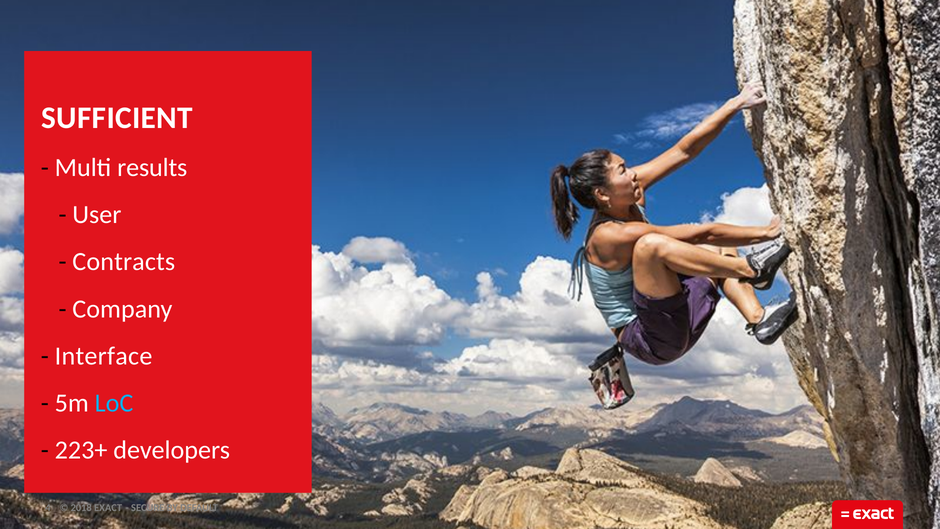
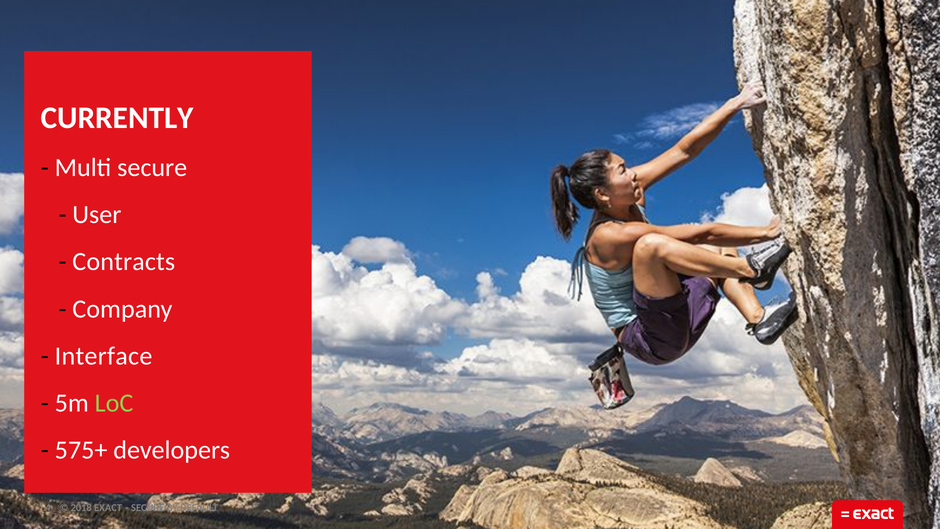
SUFFICIENT: SUFFICIENT -> CURRENTLY (117, 118)
Multi results: results -> secure (152, 168)
LoC colour: light blue -> light green (114, 403)
223+: 223+ -> 575+ (81, 450)
